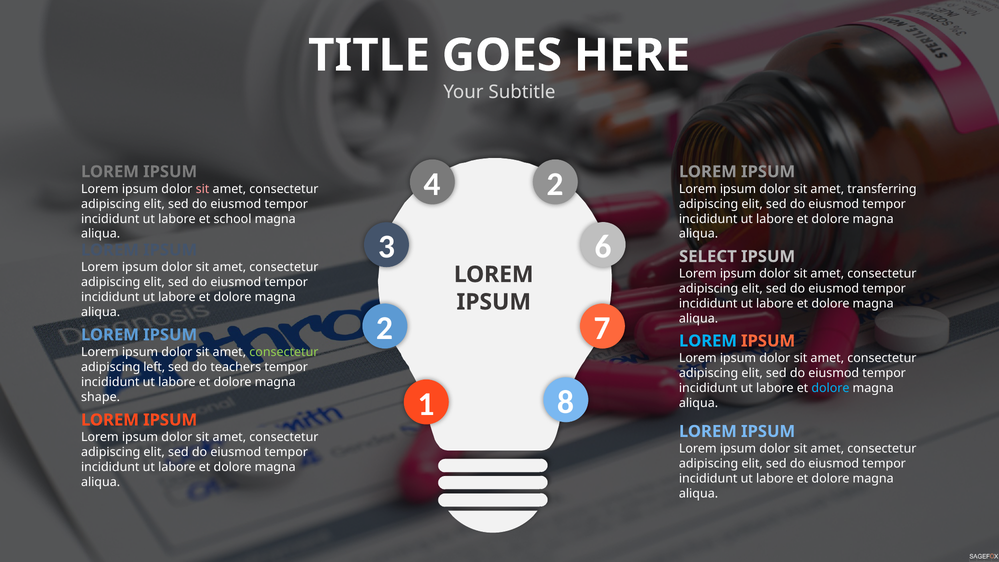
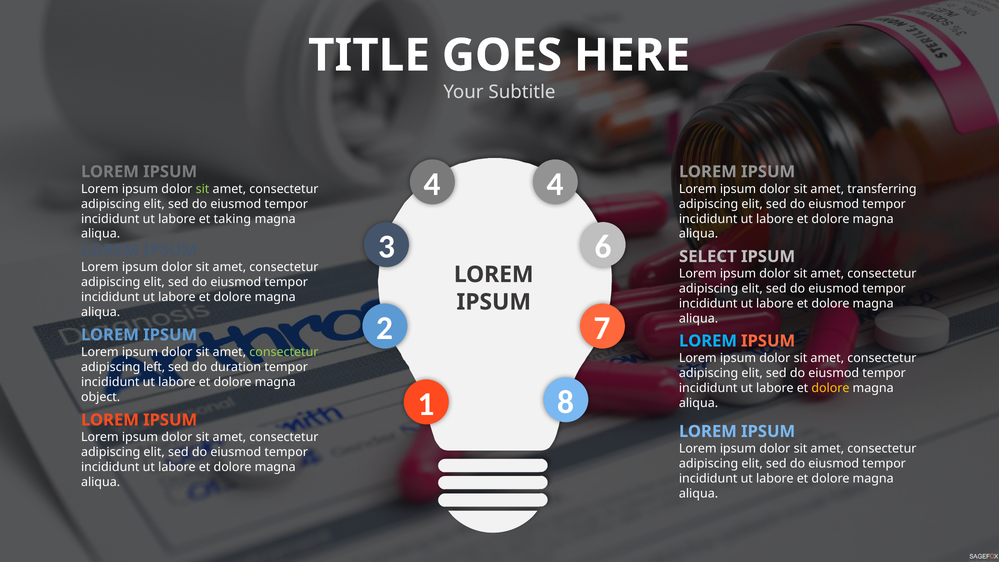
4 2: 2 -> 4 (555, 184)
sit colour: pink -> light green (203, 189)
school: school -> taking (232, 219)
teachers: teachers -> duration (236, 367)
dolore colour: light blue -> yellow (830, 388)
shape: shape -> object (101, 397)
